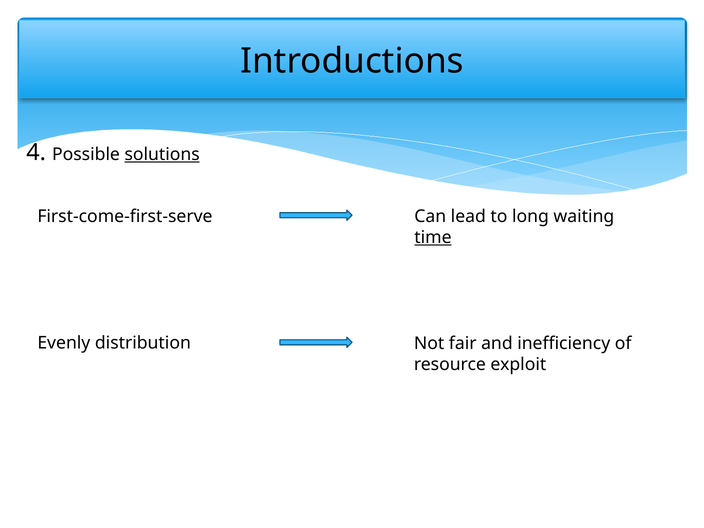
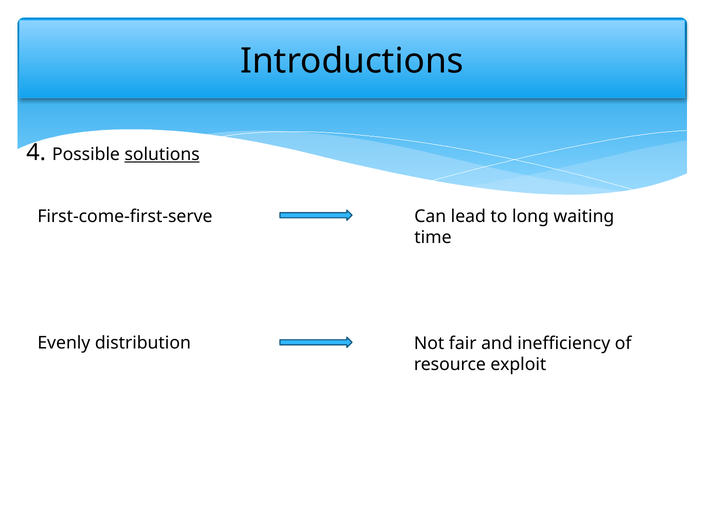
time underline: present -> none (433, 237)
